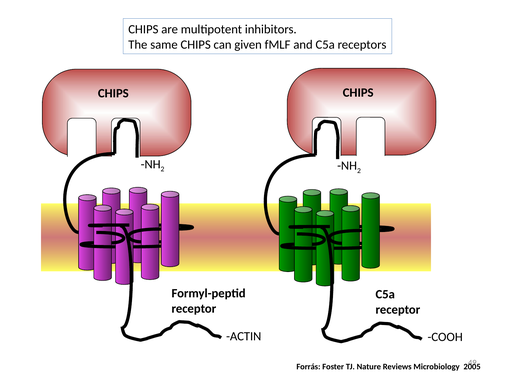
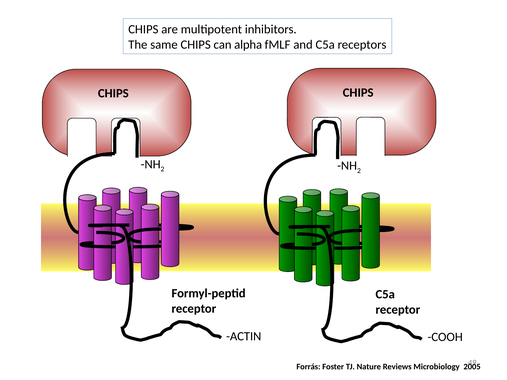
given: given -> alpha (248, 45)
